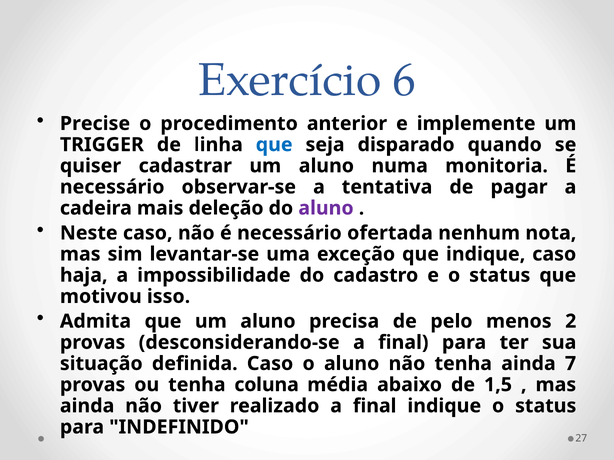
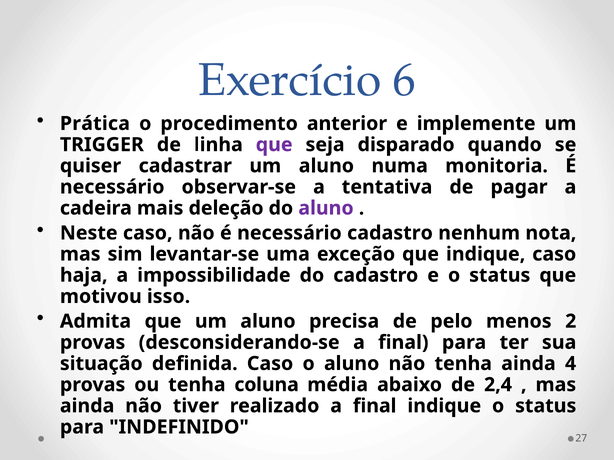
Precise: Precise -> Prática (95, 124)
que colour: blue -> purple (274, 145)
necessário ofertada: ofertada -> cadastro (390, 233)
7: 7 -> 4 (571, 364)
1,5: 1,5 -> 2,4 (498, 385)
